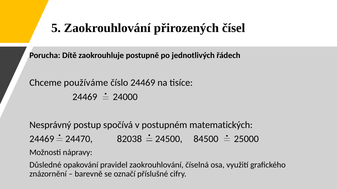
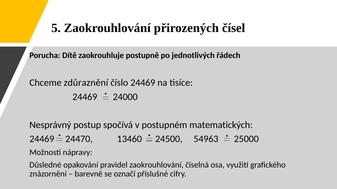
používáme: používáme -> zdůraznění (86, 83)
82038: 82038 -> 13460 (129, 139)
84500: 84500 -> 54963 (206, 139)
